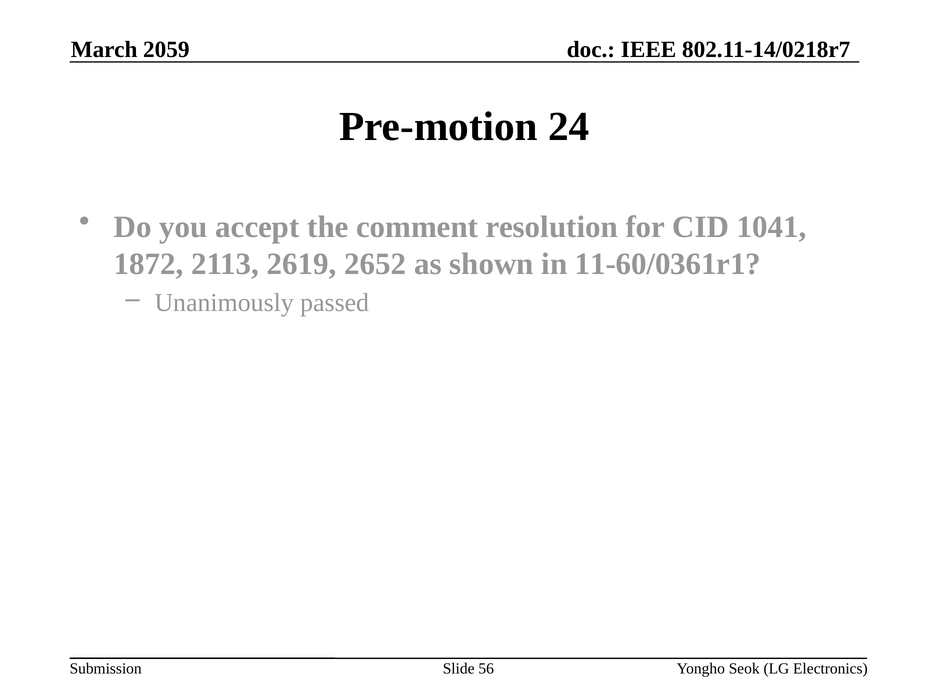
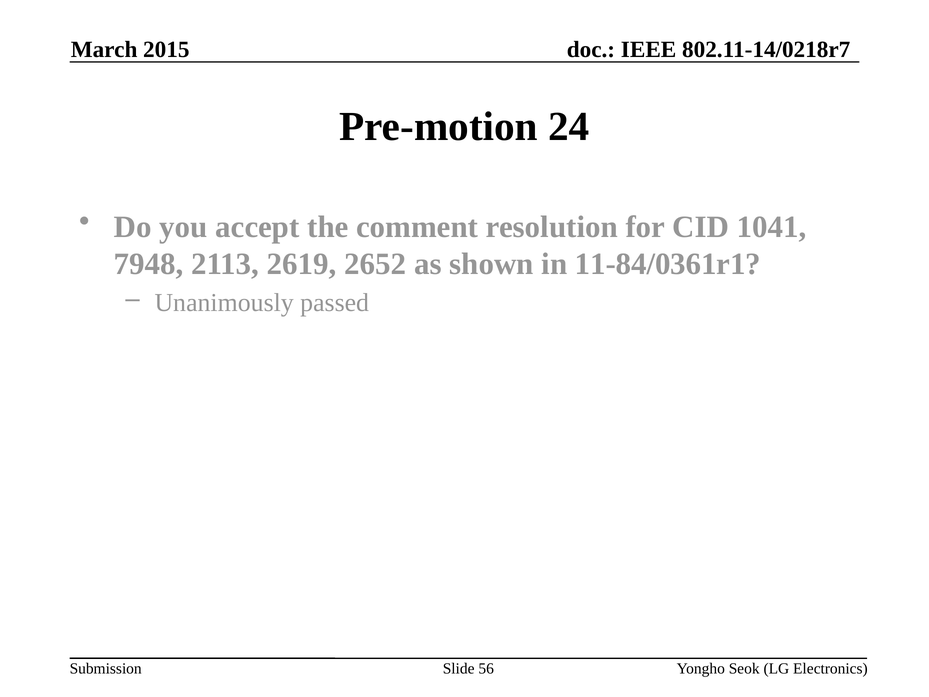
2059: 2059 -> 2015 (166, 50)
1872: 1872 -> 7948 (149, 264)
11-60/0361r1: 11-60/0361r1 -> 11-84/0361r1 (668, 264)
